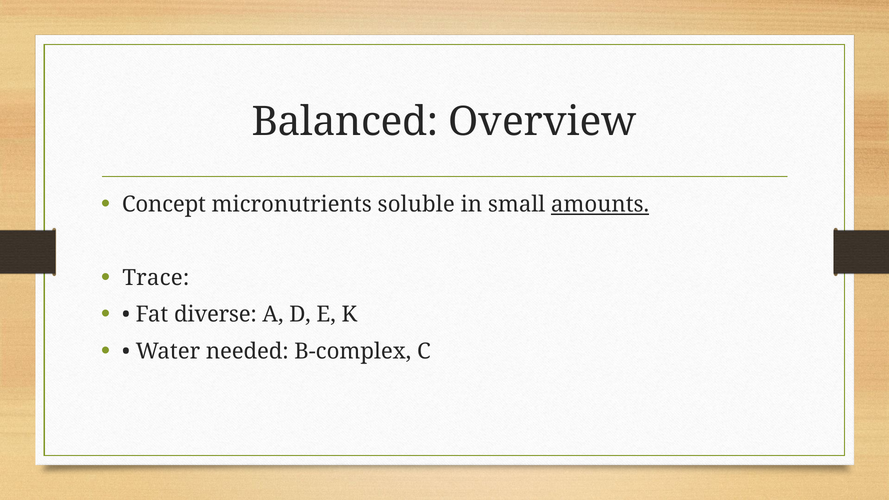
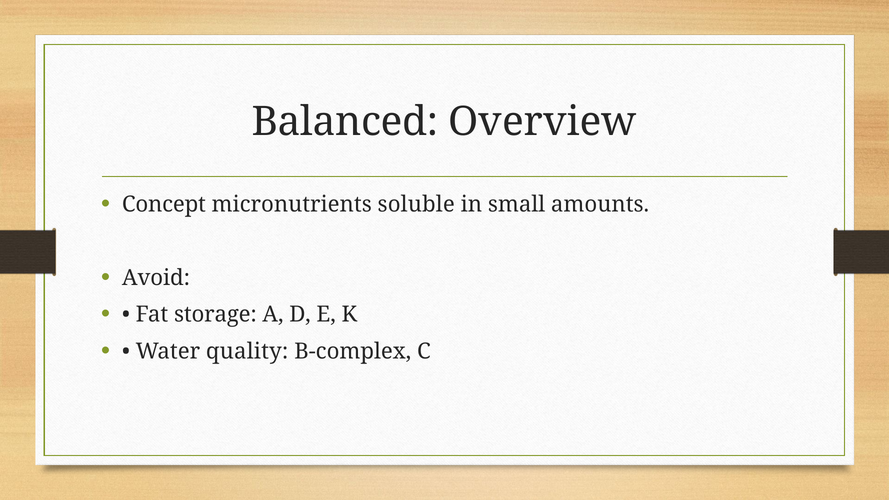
amounts underline: present -> none (600, 205)
Trace: Trace -> Avoid (156, 278)
diverse: diverse -> storage (215, 315)
needed: needed -> quality (247, 351)
